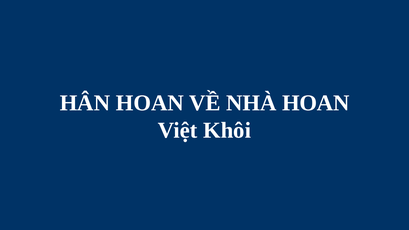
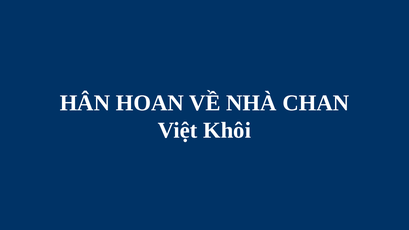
NHÀ HOAN: HOAN -> CHAN (316, 103)
